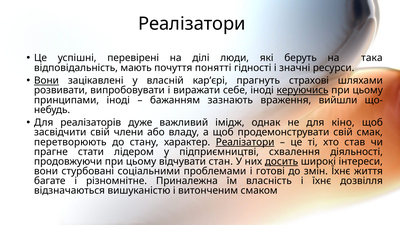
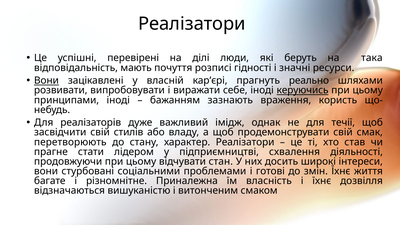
понятті: понятті -> розписі (213, 68)
страхові: страхові -> реально (309, 81)
вийшли: вийшли -> користь (338, 100)
кіно: кіно -> течії (343, 123)
члени: члени -> стилів (129, 132)
Реалізатори underline: present -> none (245, 142)
досить underline: present -> none (282, 161)
